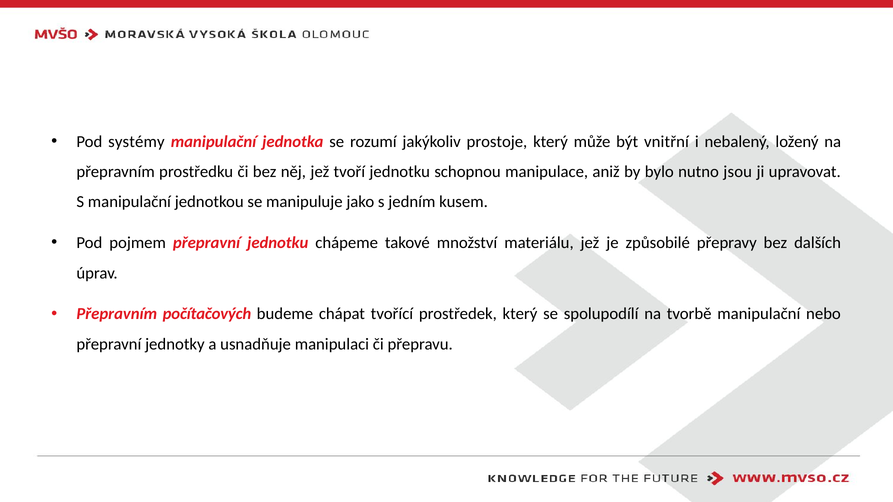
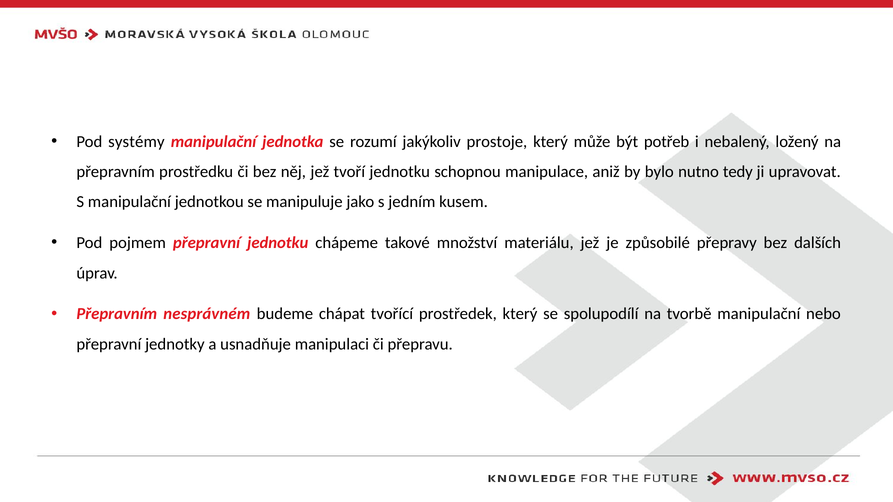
vnitřní: vnitřní -> potřeb (667, 142)
jsou: jsou -> tedy (738, 172)
počítačových: počítačových -> nesprávném (207, 314)
